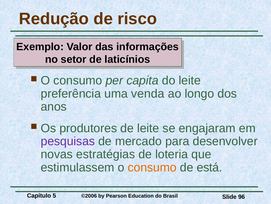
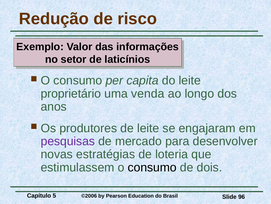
preferência: preferência -> proprietário (71, 93)
consumo colour: orange -> black (152, 167)
está: está -> dois (209, 167)
